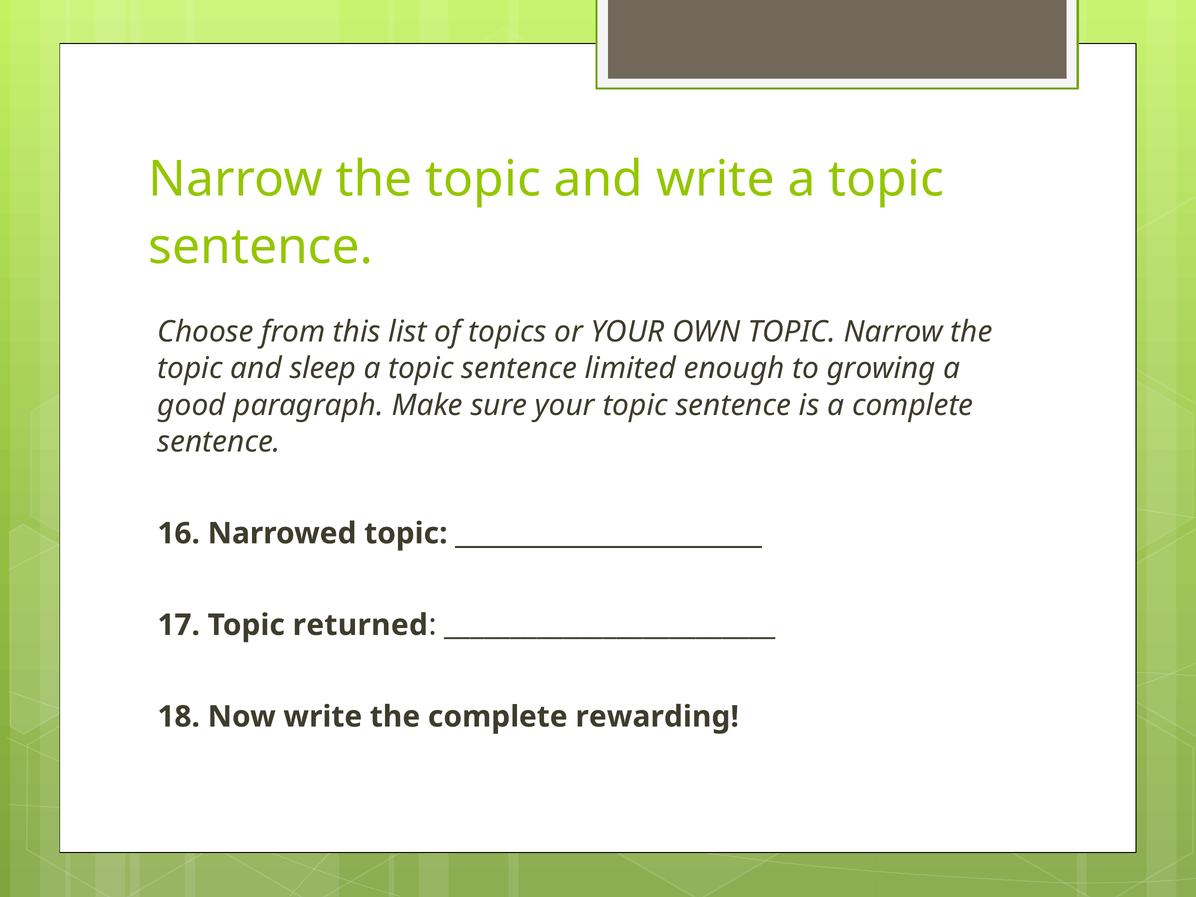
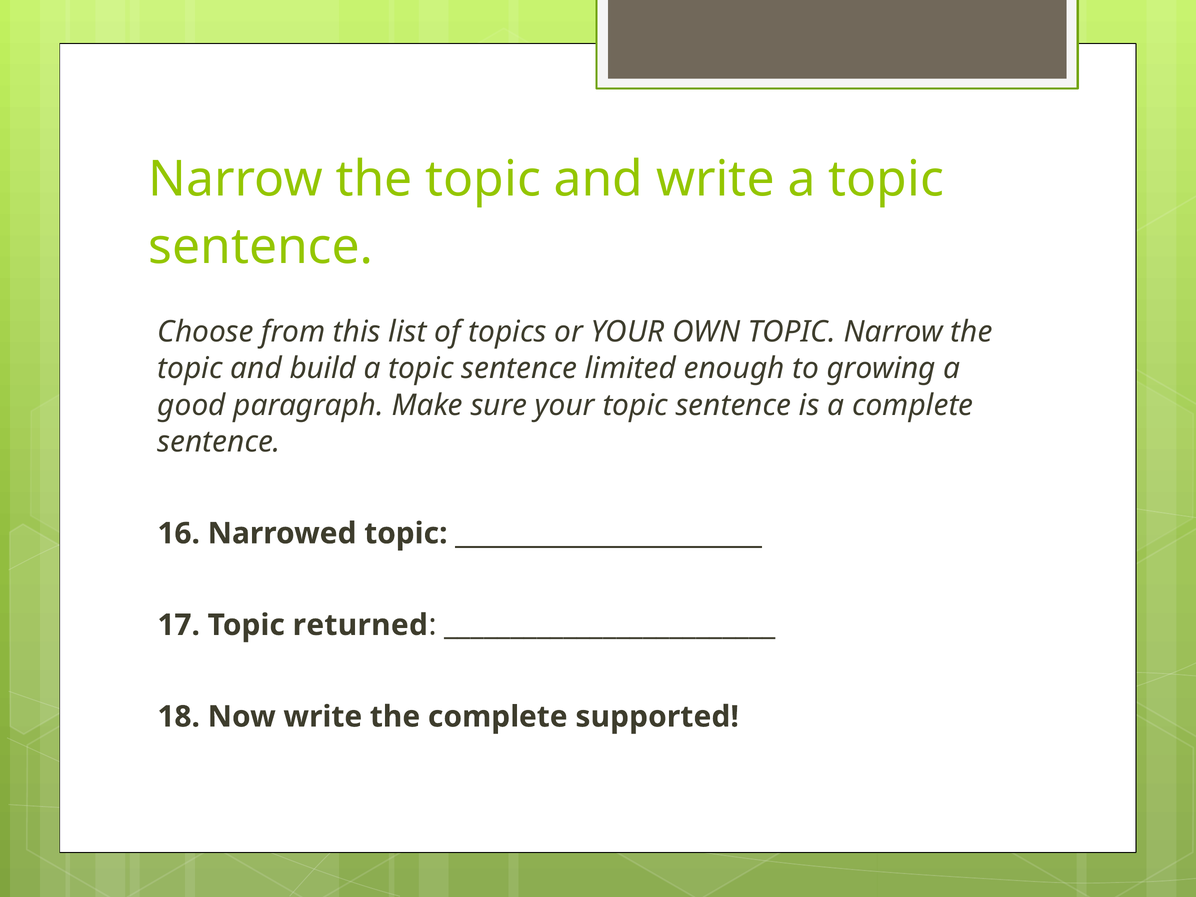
sleep: sleep -> build (323, 369)
rewarding: rewarding -> supported (657, 717)
